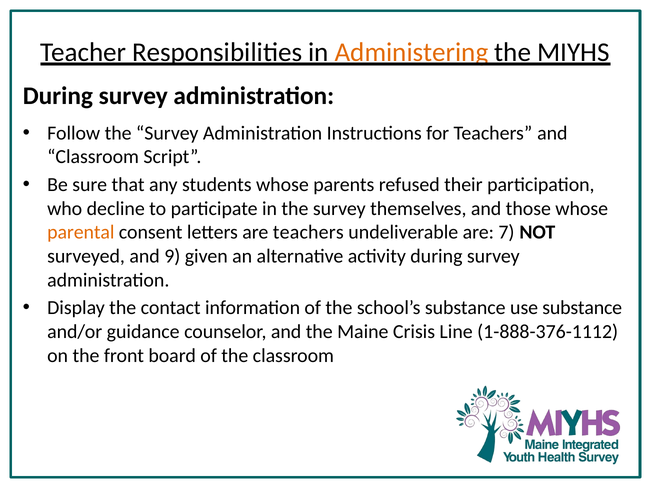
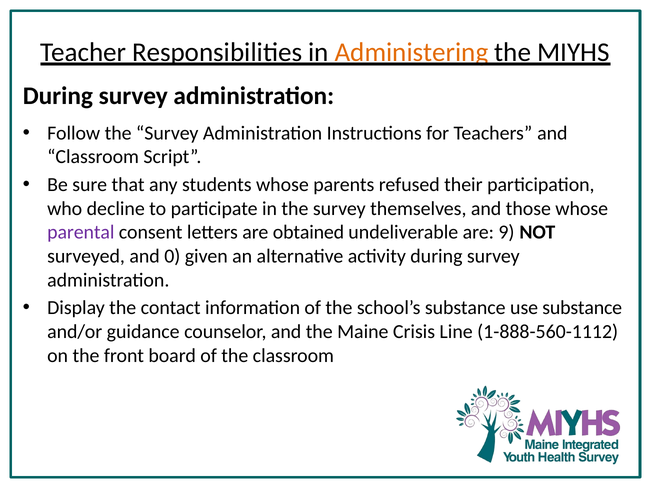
parental colour: orange -> purple (81, 232)
are teachers: teachers -> obtained (308, 232)
7: 7 -> 9 (506, 232)
9: 9 -> 0 (172, 256)
1-888-376-1112: 1-888-376-1112 -> 1-888-560-1112 (548, 332)
